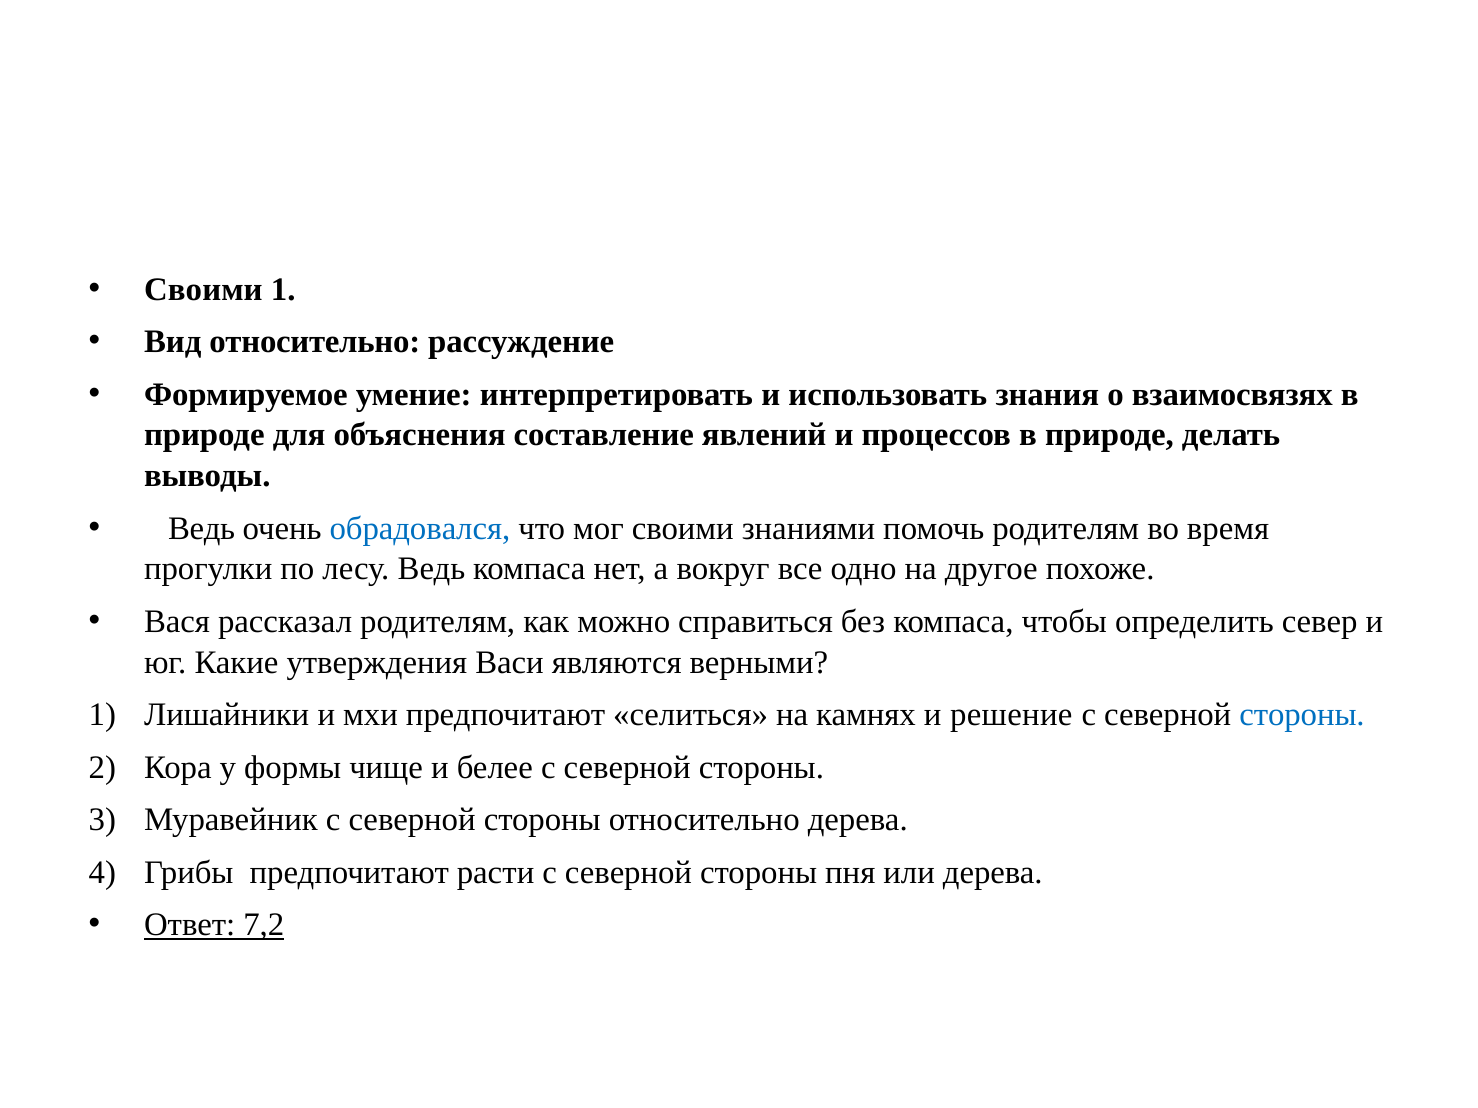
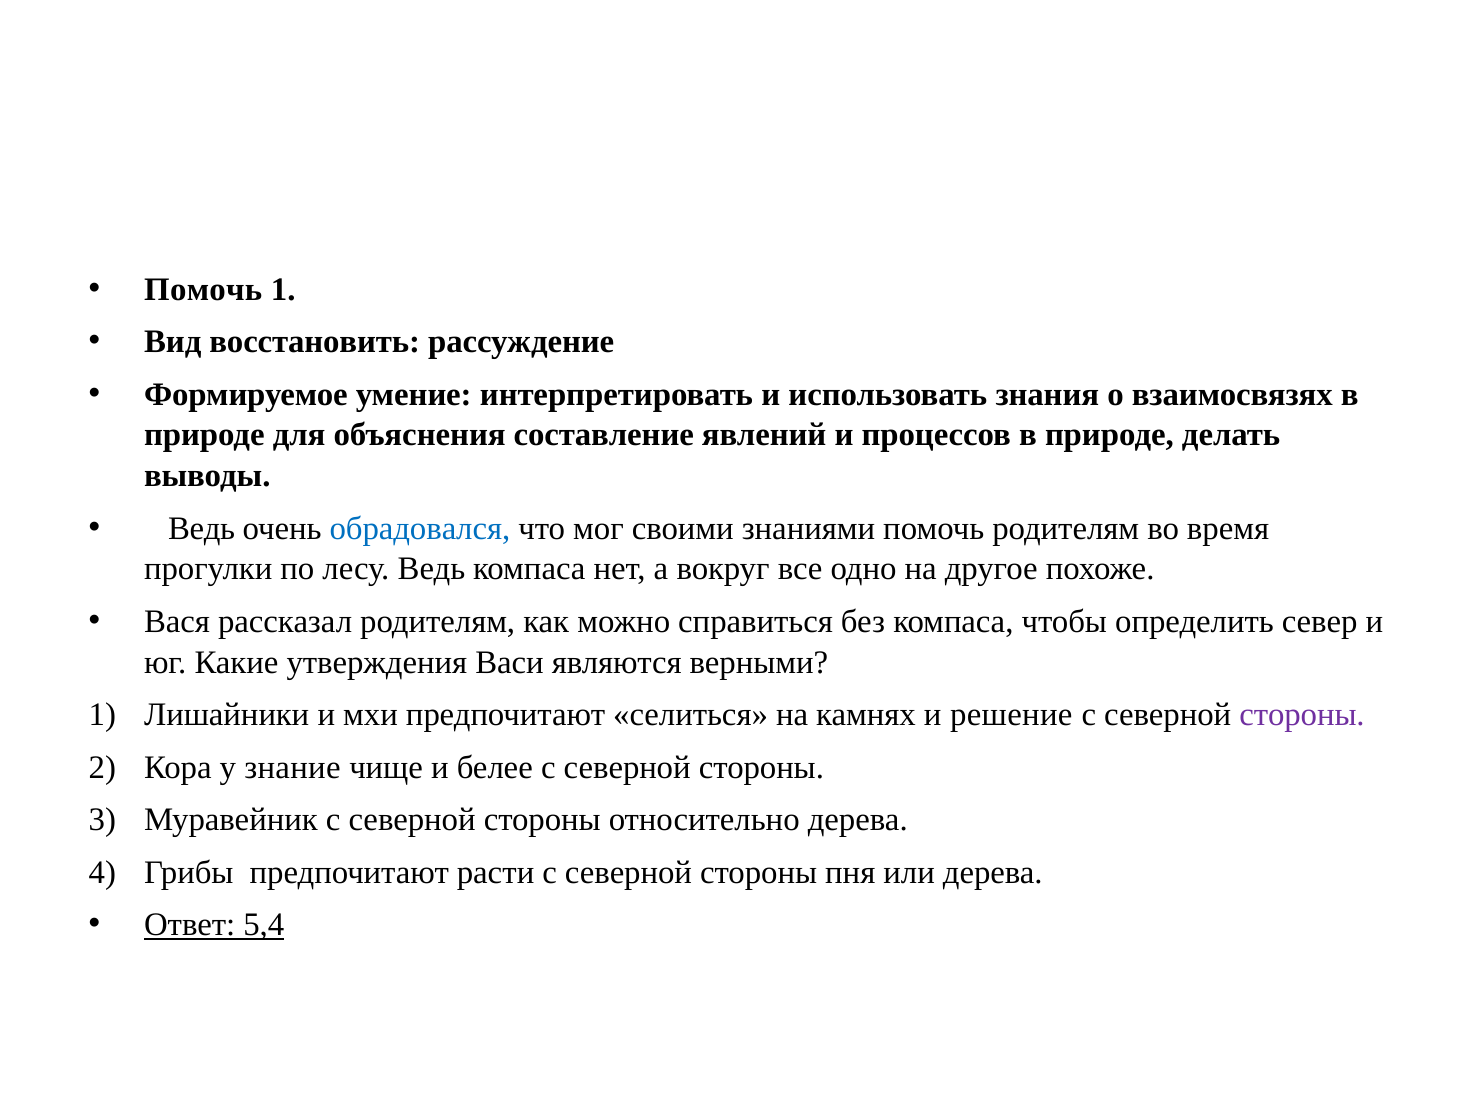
Своими: Своими -> Помочь (203, 289)
Вид относительно: относительно -> восстановить (315, 342)
стороны colour: blue -> purple (1302, 715)
формы: формы -> знание (292, 768)
7,2: 7,2 -> 5,4 (264, 925)
